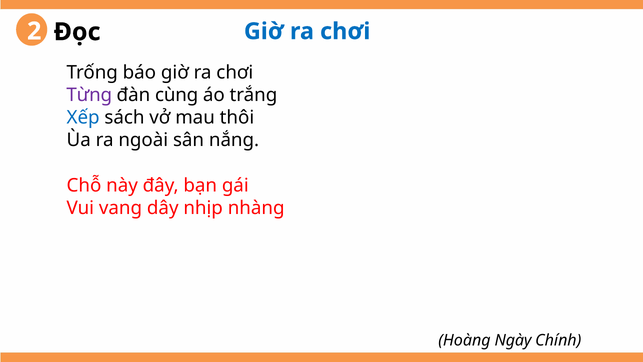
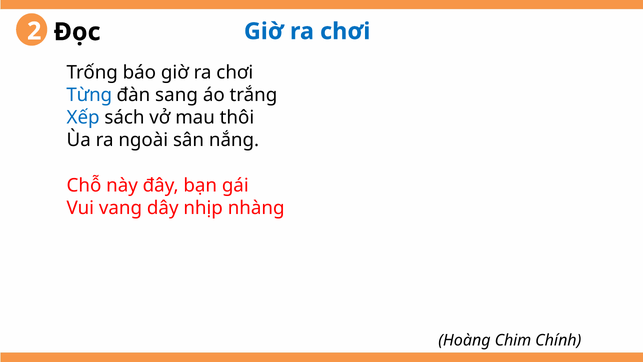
Từng colour: purple -> blue (89, 95)
cùng: cùng -> sang (177, 95)
Ngày: Ngày -> Chim (513, 340)
